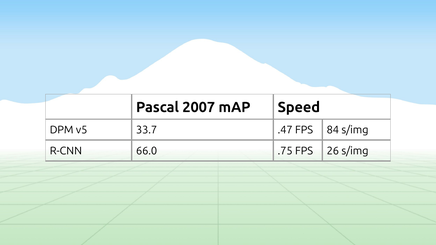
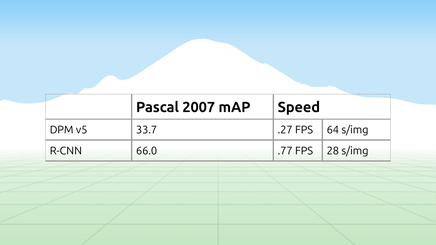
.47: .47 -> .27 (285, 130)
84: 84 -> 64 (333, 130)
.75: .75 -> .77 (285, 151)
26: 26 -> 28 (333, 151)
